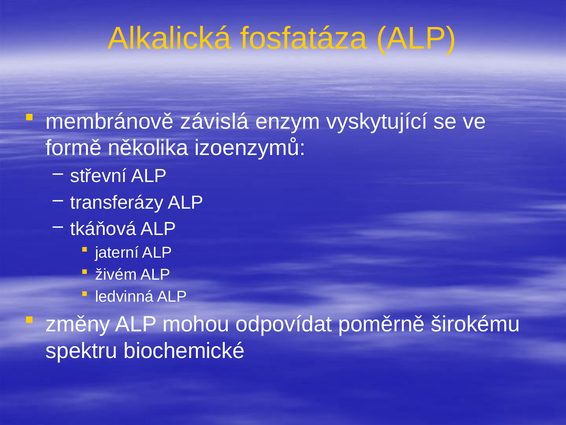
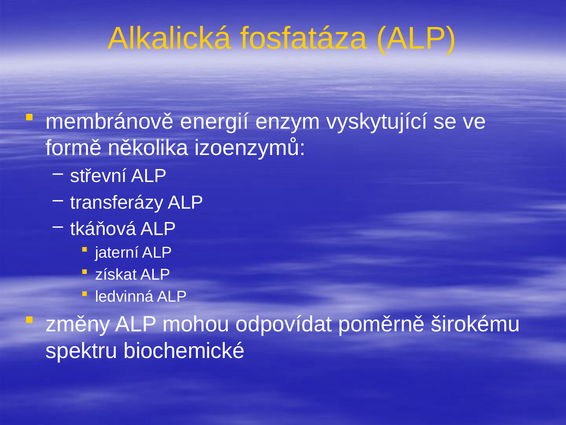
závislá: závislá -> energií (215, 121)
živém: živém -> získat (116, 274)
